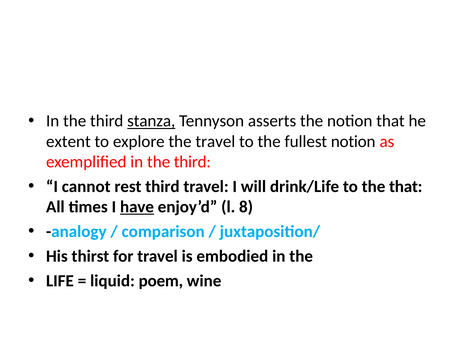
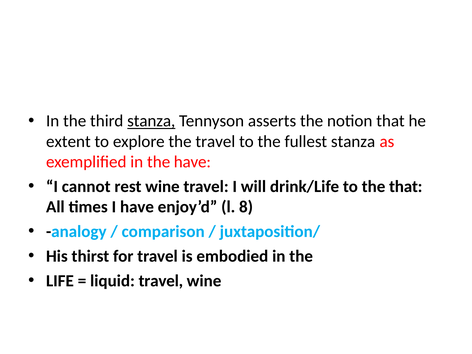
fullest notion: notion -> stanza (353, 141)
exemplified in the third: third -> have (192, 162)
rest third: third -> wine (162, 187)
have underline: present -> none (137, 207)
liquid poem: poem -> travel (161, 281)
